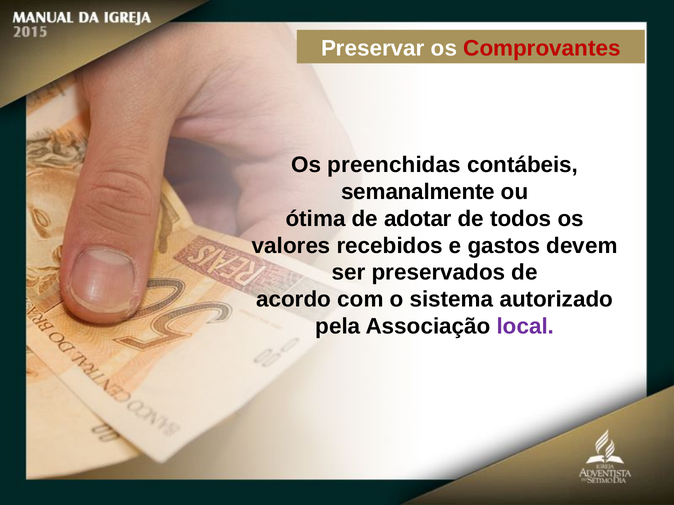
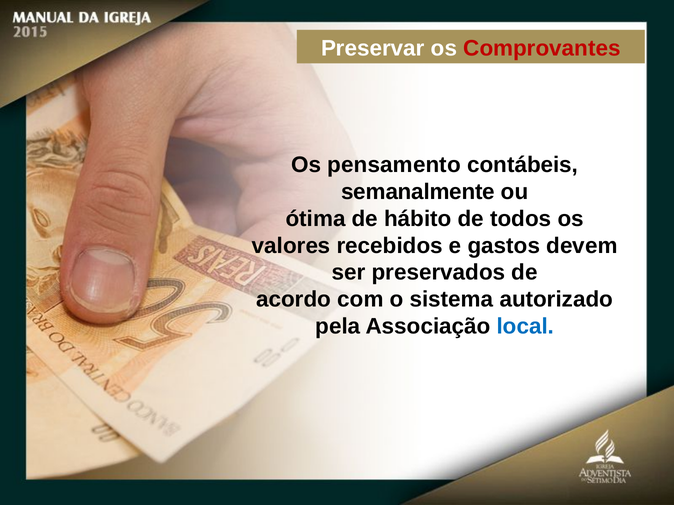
preenchidas: preenchidas -> pensamento (394, 165)
adotar: adotar -> hábito (418, 219)
local colour: purple -> blue (525, 327)
